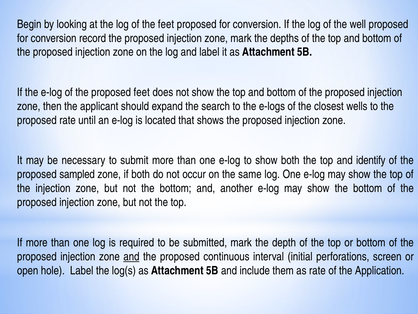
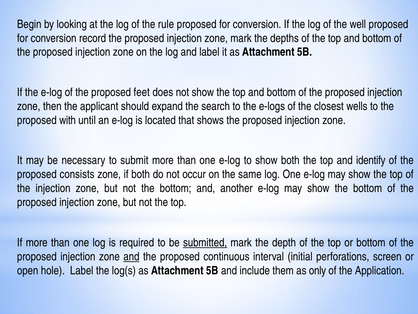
the feet: feet -> rule (166, 24)
proposed rate: rate -> with (68, 120)
sampled: sampled -> consists (77, 174)
submitted underline: none -> present (205, 242)
as rate: rate -> only (317, 270)
